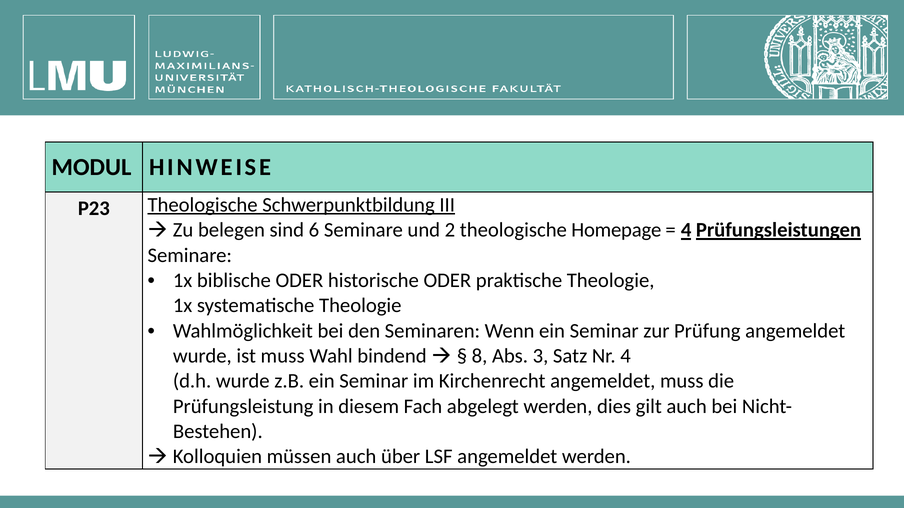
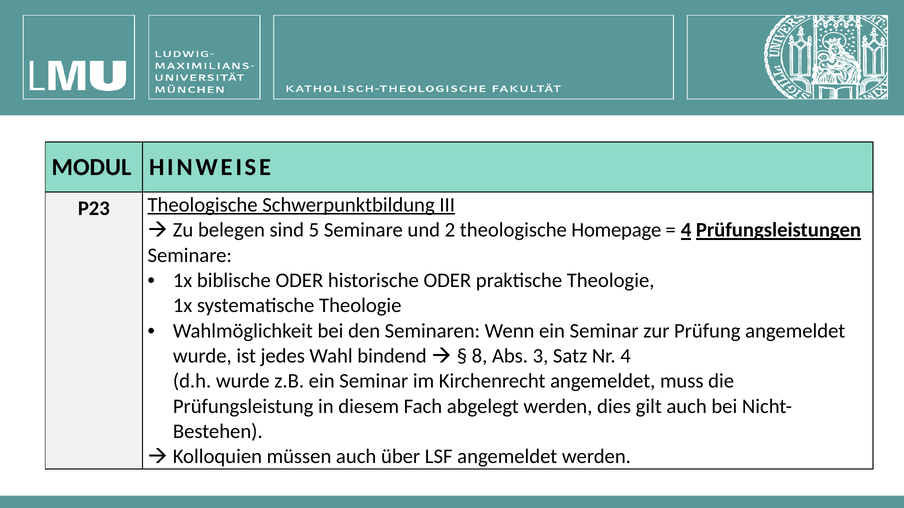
6: 6 -> 5 (314, 230)
ist muss: muss -> jedes (283, 356)
